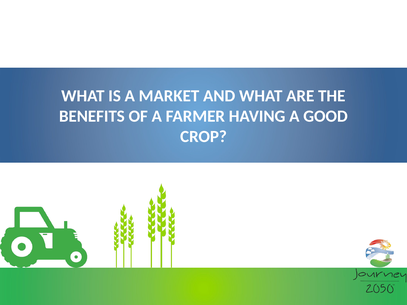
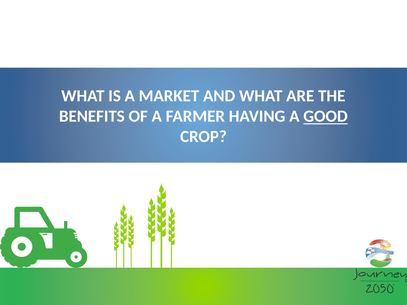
GOOD underline: none -> present (325, 116)
